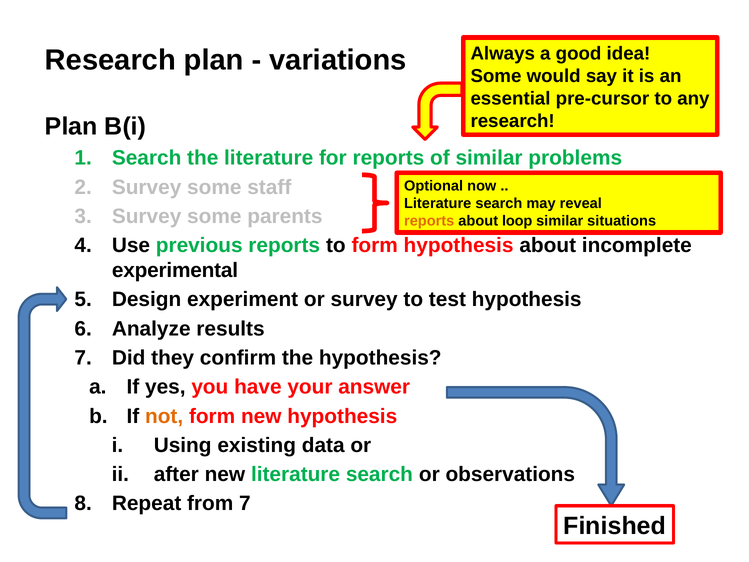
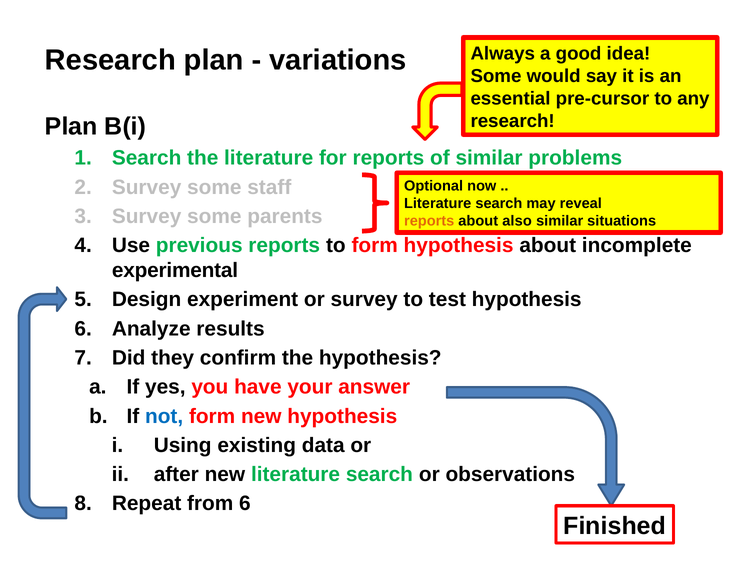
loop: loop -> also (517, 221)
not colour: orange -> blue (164, 416)
from 7: 7 -> 6 (245, 503)
